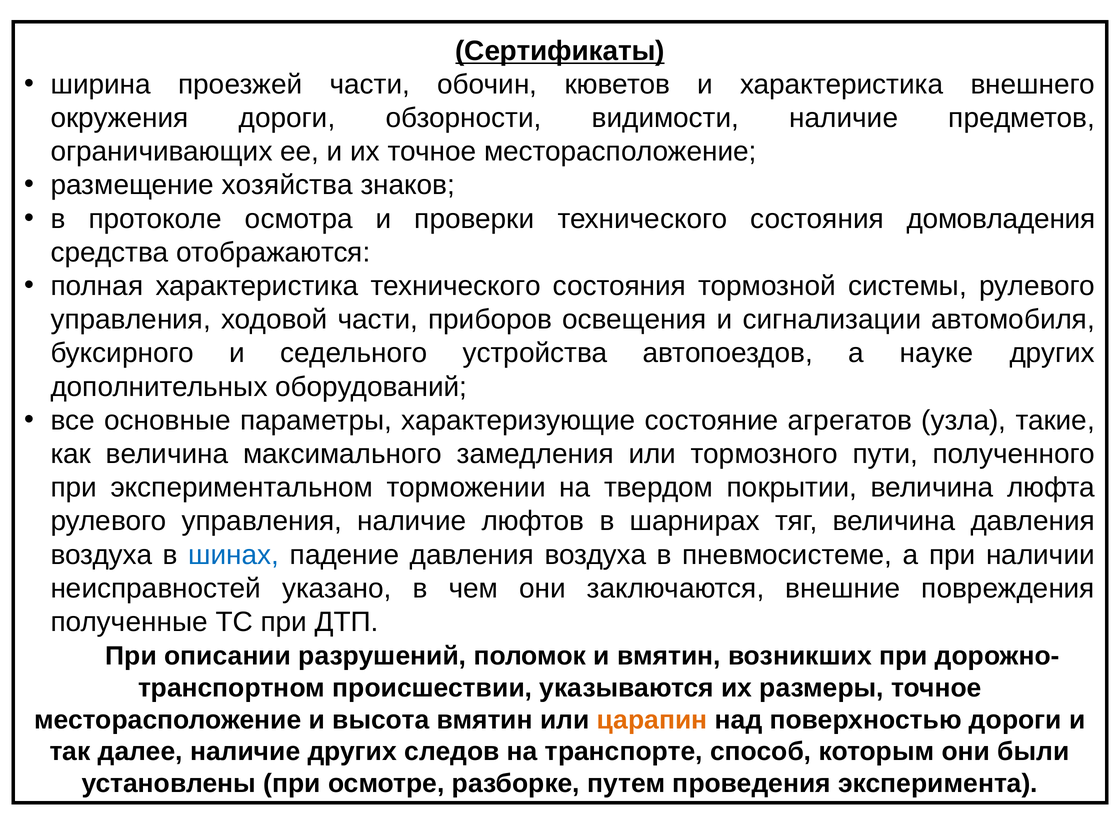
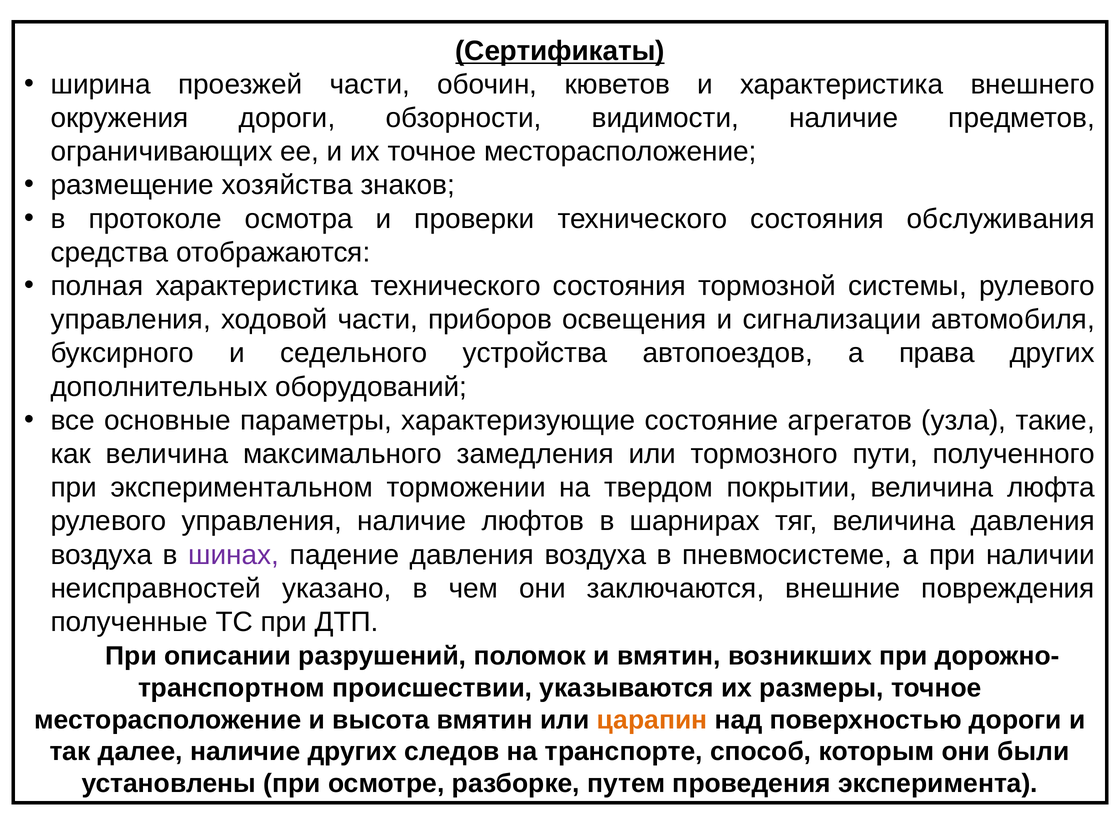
домовладения: домовладения -> обслуживания (1001, 219)
науке: науке -> права (937, 353)
шинах colour: blue -> purple (234, 555)
